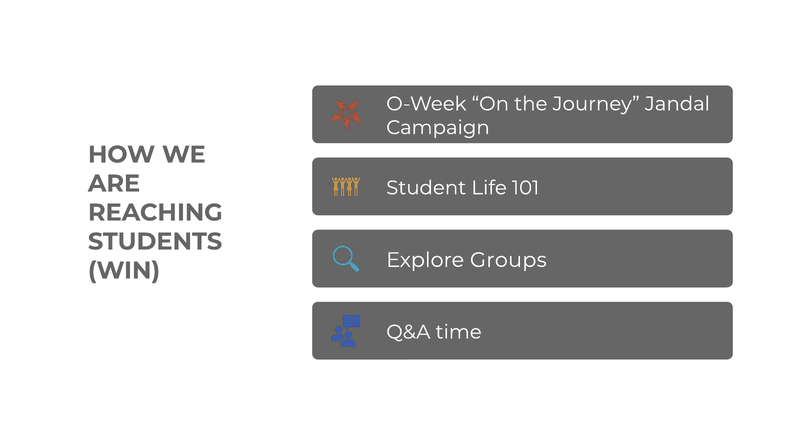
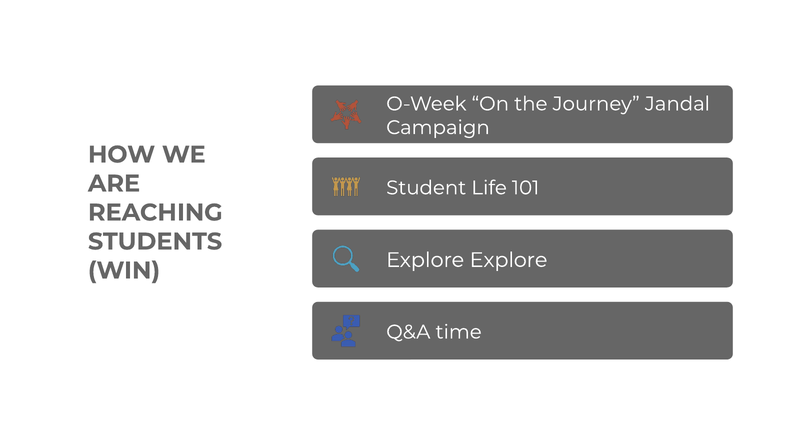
Explore Groups: Groups -> Explore (509, 260)
